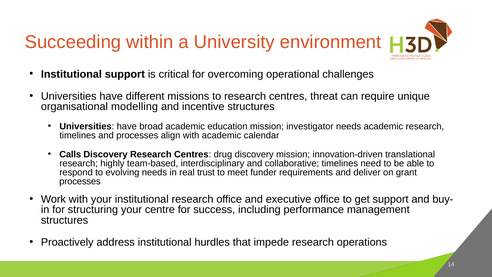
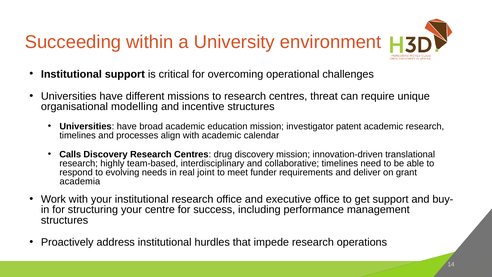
investigator needs: needs -> patent (349, 126)
trust: trust -> joint (206, 172)
processes: processes -> academia (80, 181)
